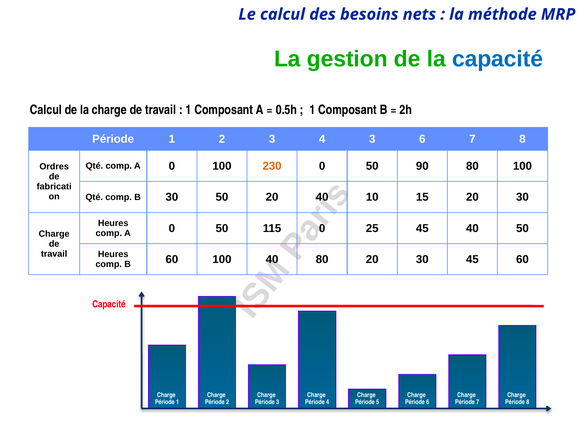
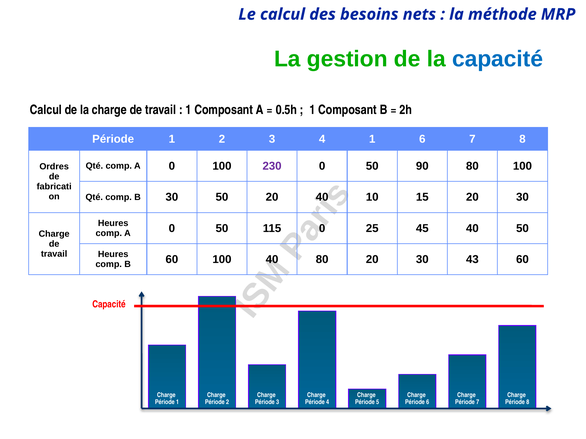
4 3: 3 -> 1 (372, 139)
230 colour: orange -> purple (272, 166)
30 45: 45 -> 43 (472, 260)
